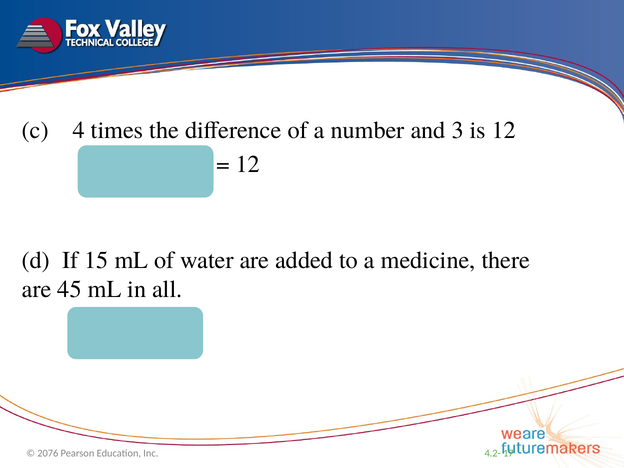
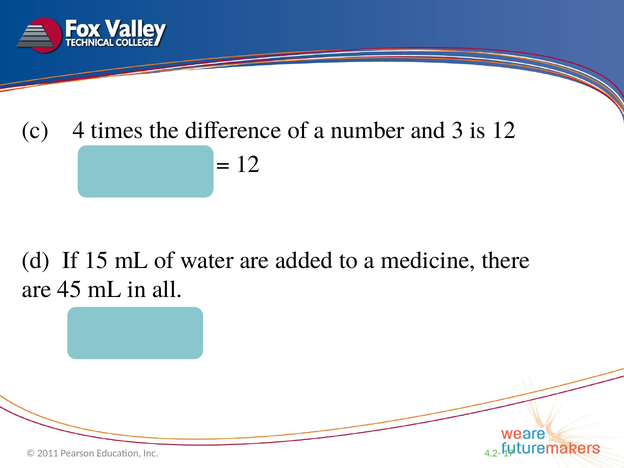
2076: 2076 -> 2011 (48, 453)
